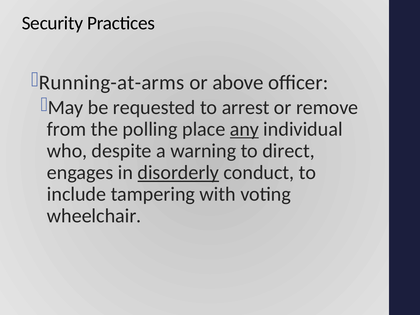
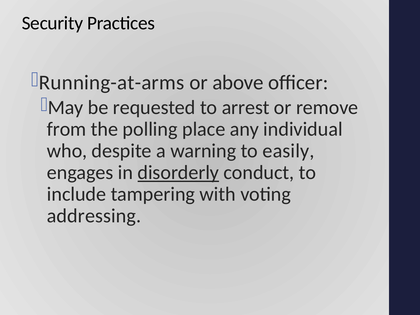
any underline: present -> none (244, 129)
direct: direct -> easily (289, 151)
wheelchair: wheelchair -> addressing (94, 216)
